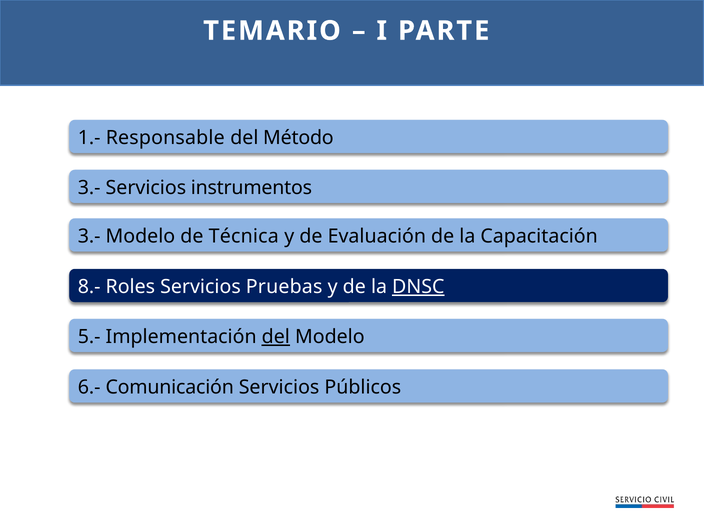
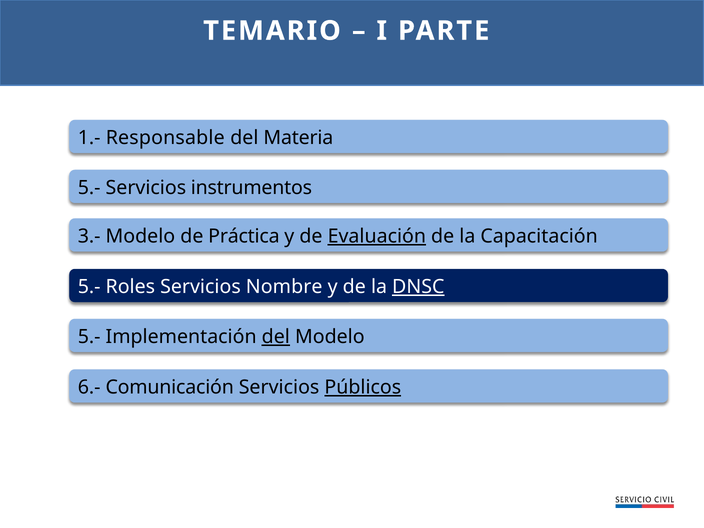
Método: Método -> Materia (298, 138)
3.-: 3.- -> 5.- (89, 188)
Técnica: Técnica -> Práctica (244, 236)
Evaluación underline: none -> present (377, 236)
8.-: 8.- -> 5.- (89, 287)
Pruebas: Pruebas -> Nombre (284, 287)
Públicos underline: none -> present (363, 387)
